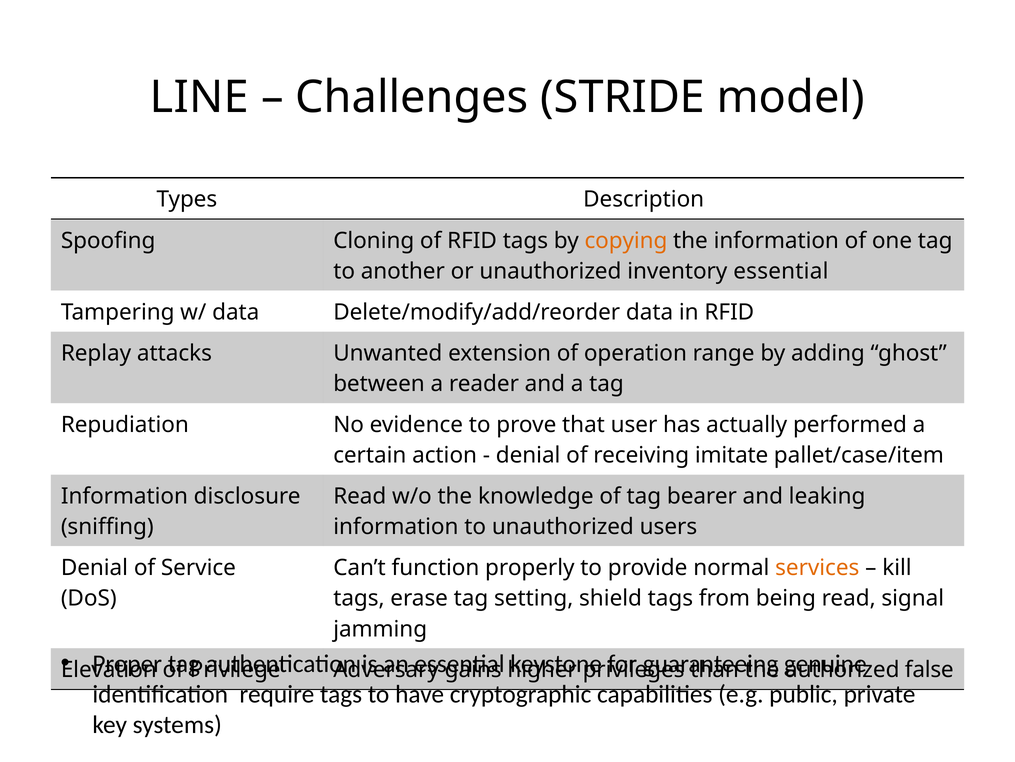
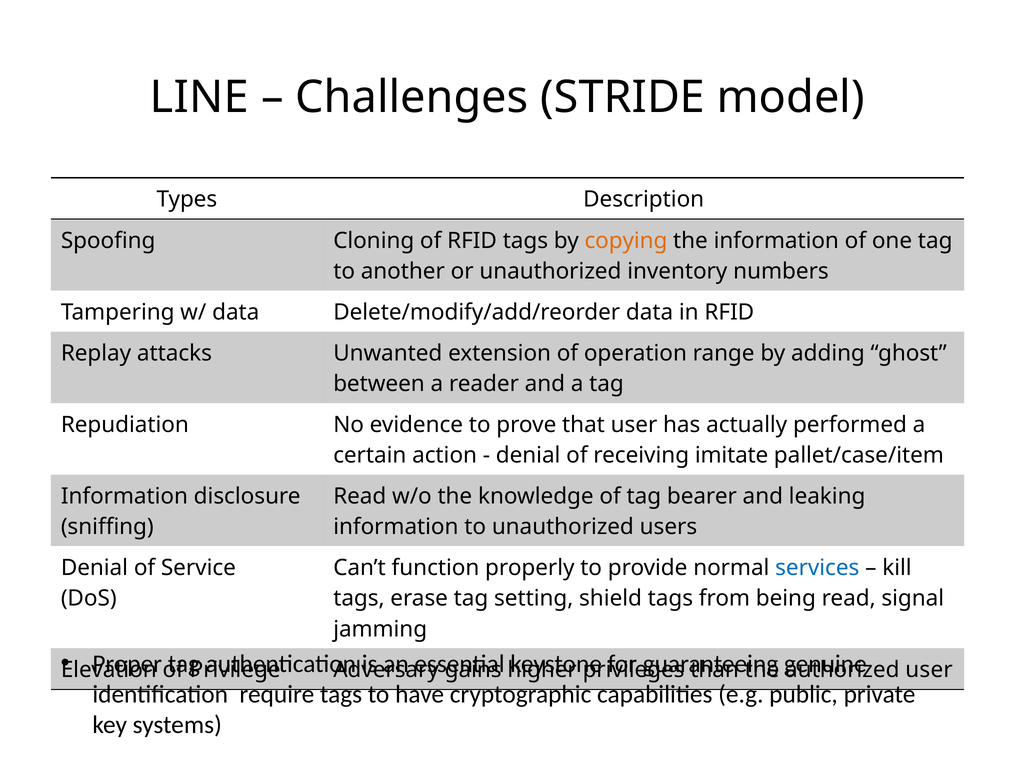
inventory essential: essential -> numbers (781, 271)
services colour: orange -> blue (817, 567)
false: false -> user (929, 669)
